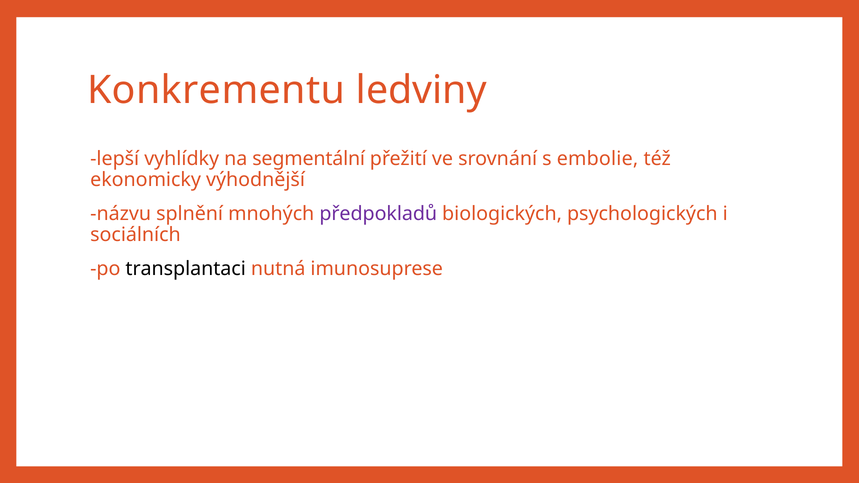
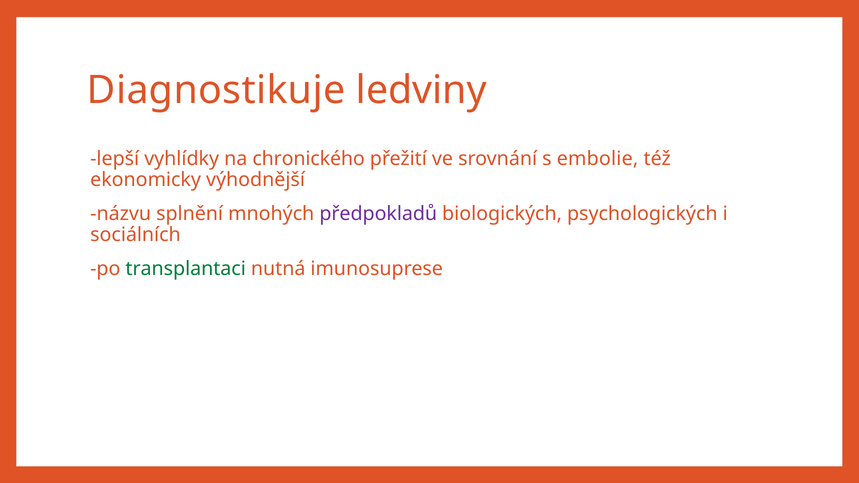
Konkrementu: Konkrementu -> Diagnostikuje (216, 90)
segmentální: segmentální -> chronického (309, 159)
transplantaci colour: black -> green (186, 269)
